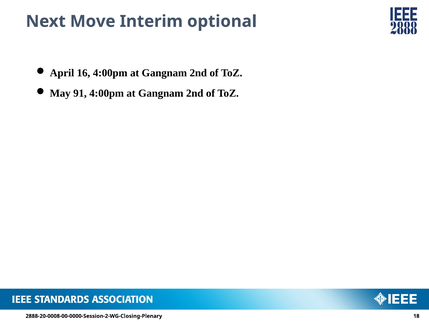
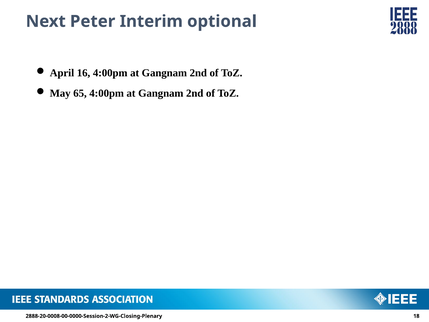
Move: Move -> Peter (93, 21)
91: 91 -> 65 (80, 93)
